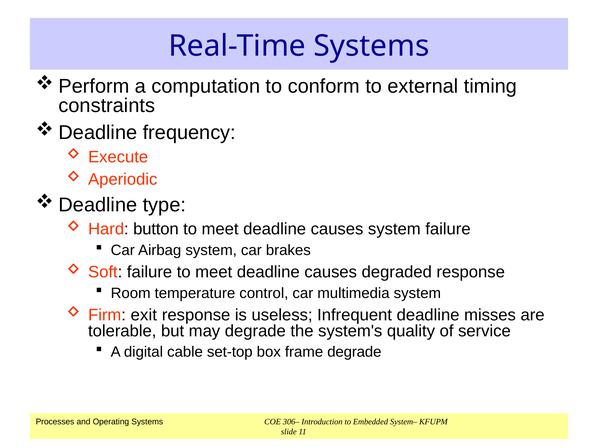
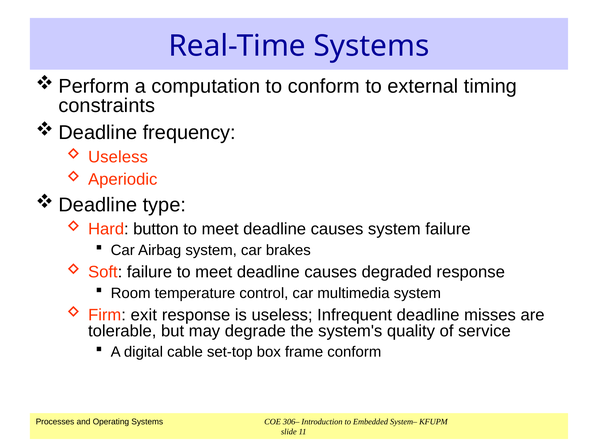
Execute: Execute -> Useless (118, 157)
frame degrade: degrade -> conform (354, 352)
